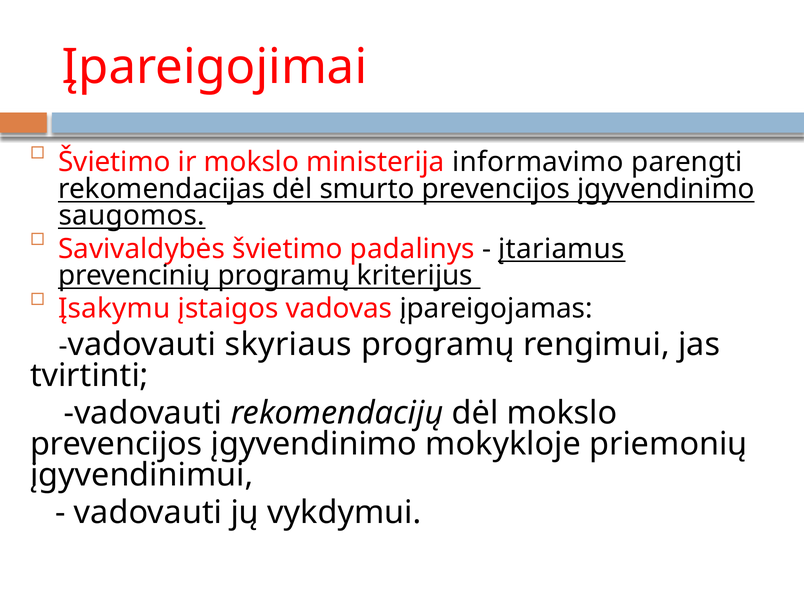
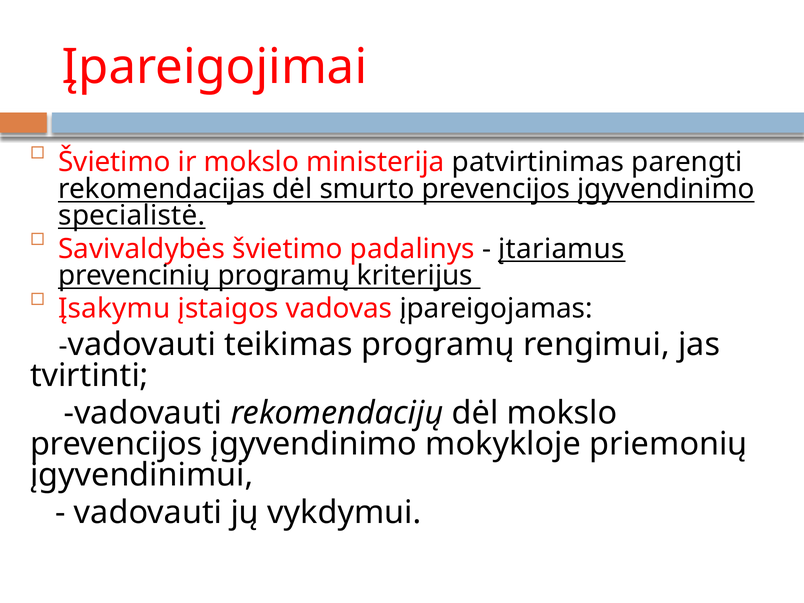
informavimo: informavimo -> patvirtinimas (538, 162)
saugomos: saugomos -> specialistė (132, 216)
skyriaus: skyriaus -> teikimas (289, 344)
